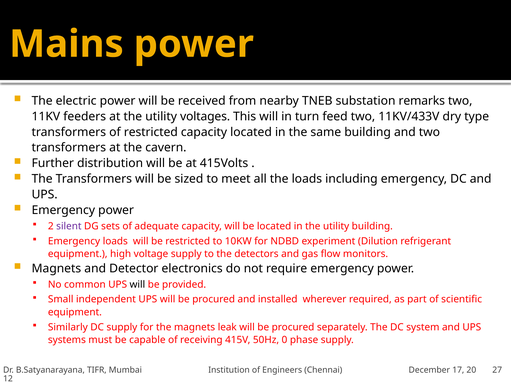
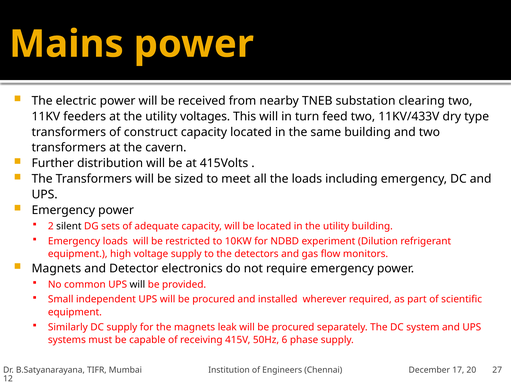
remarks: remarks -> clearing (422, 101)
of restricted: restricted -> construct (151, 132)
silent colour: purple -> black (69, 226)
0: 0 -> 6 (284, 340)
